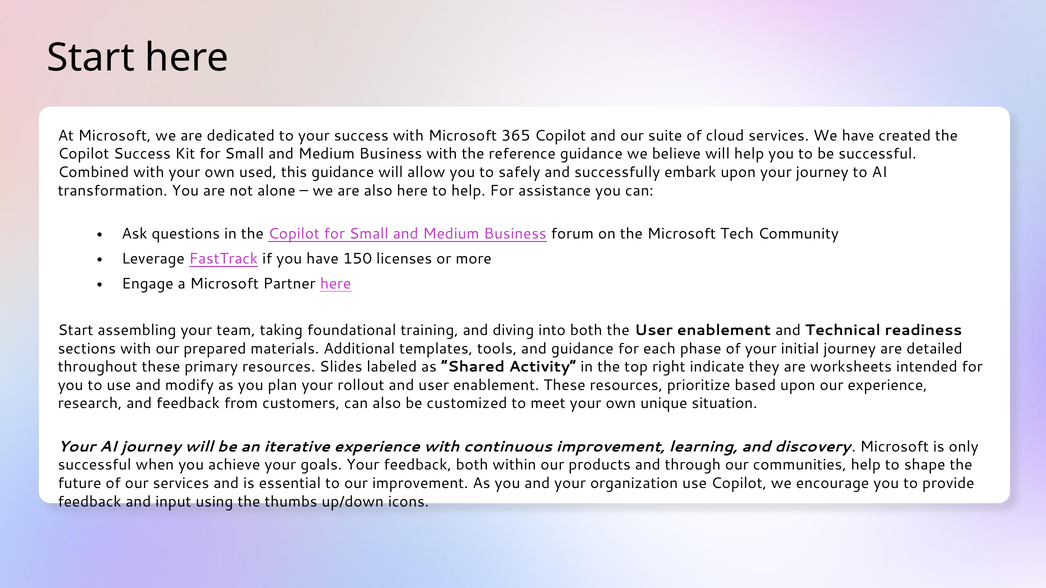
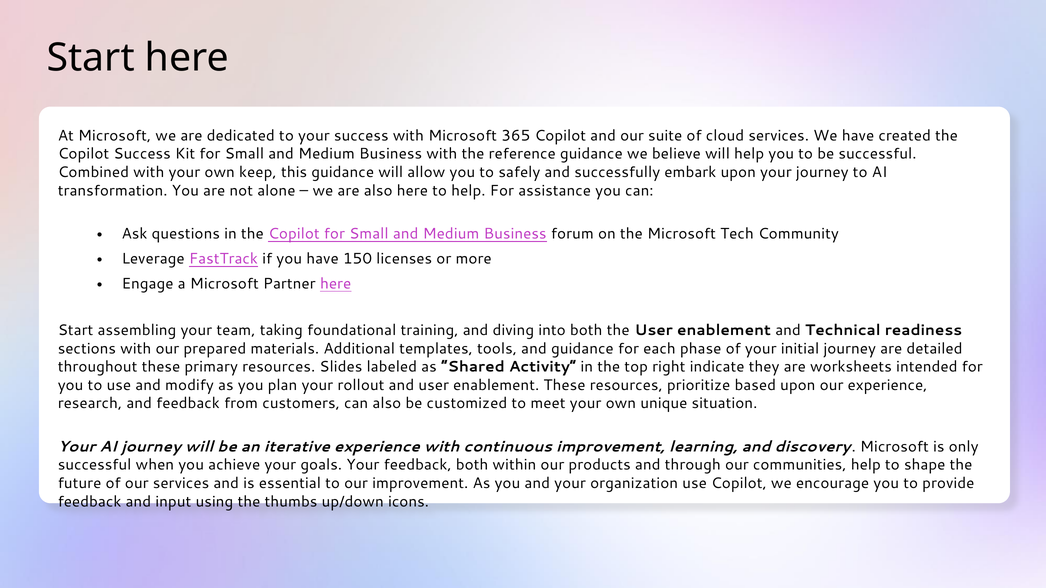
used: used -> keep (258, 172)
